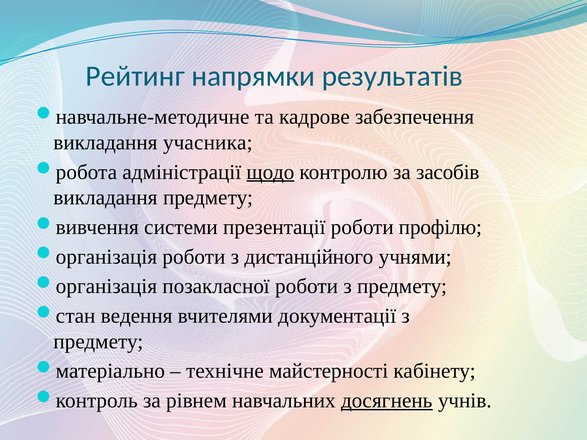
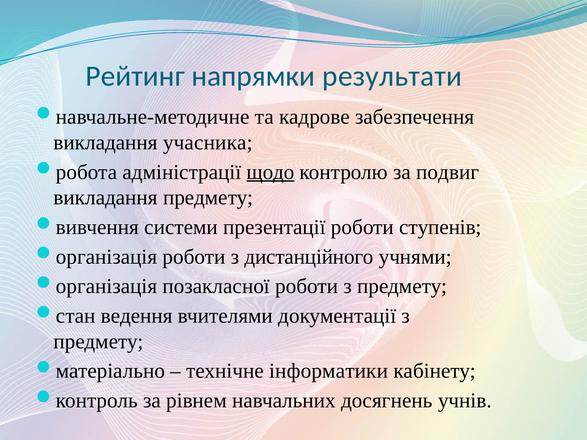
результатів: результатів -> результати (392, 76)
засобів: засобів -> подвиг (448, 172)
профілю: профілю -> ступенів (440, 227)
майстерності: майстерності -> інформатики (329, 371)
досягнень underline: present -> none (387, 401)
